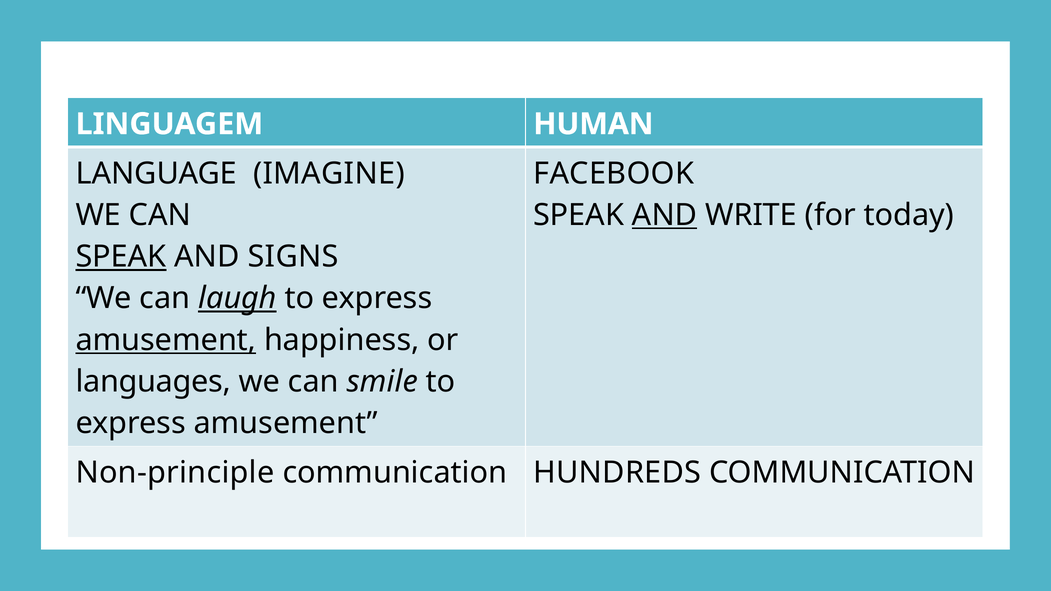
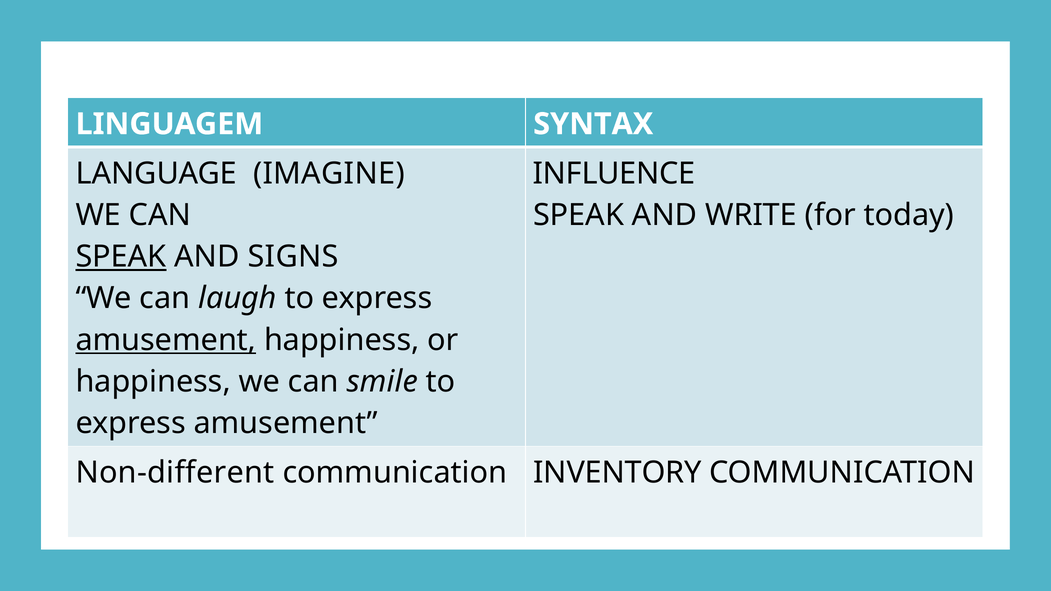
HUMAN: HUMAN -> SYNTAX (593, 124)
FACEBOOK: FACEBOOK -> INFLUENCE (614, 174)
AND underline: present -> none (665, 215)
laugh underline: present -> none (237, 298)
languages: languages -> happiness (153, 382)
Non-principle: Non-principle -> Non-different (175, 473)
HUNDREDS: HUNDREDS -> INVENTORY (617, 473)
